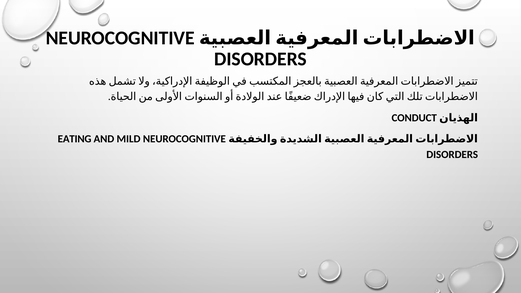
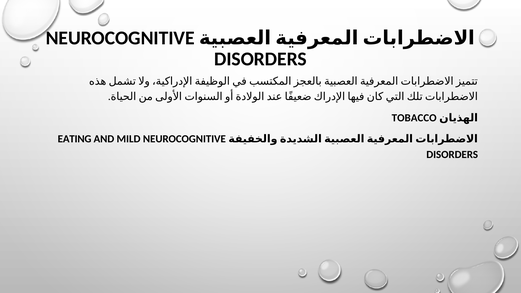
CONDUCT: CONDUCT -> TOBACCO (414, 118)
